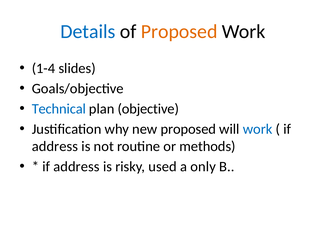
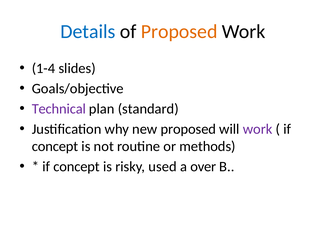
Technical colour: blue -> purple (59, 109)
objective: objective -> standard (148, 109)
work colour: blue -> purple (258, 129)
address: address -> concept (55, 147)
address: address -> concept (77, 167)
only: only -> over (203, 167)
